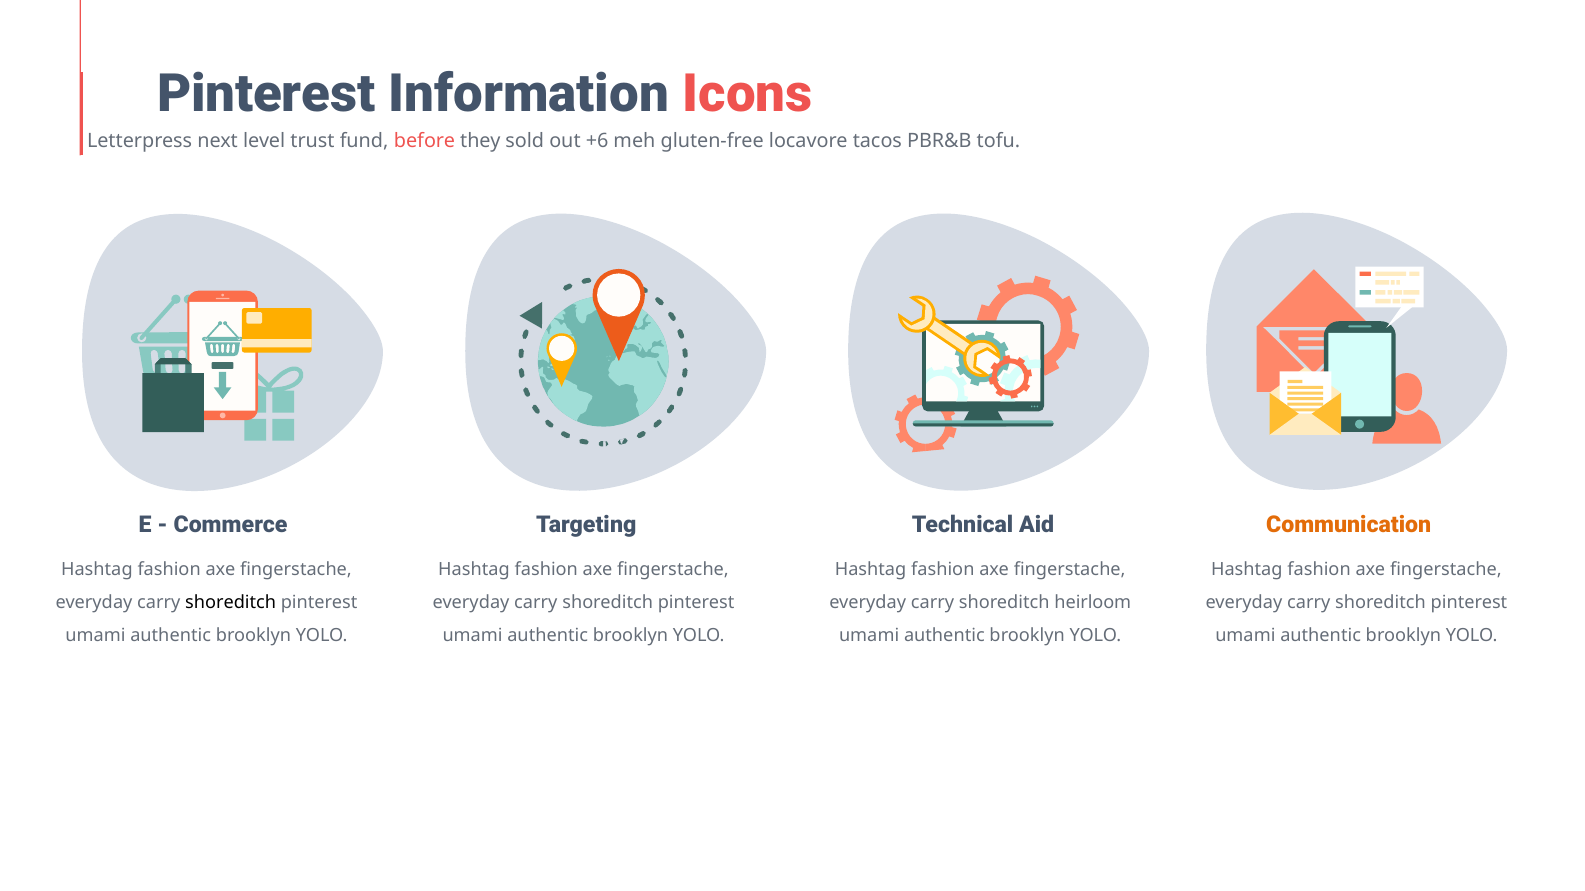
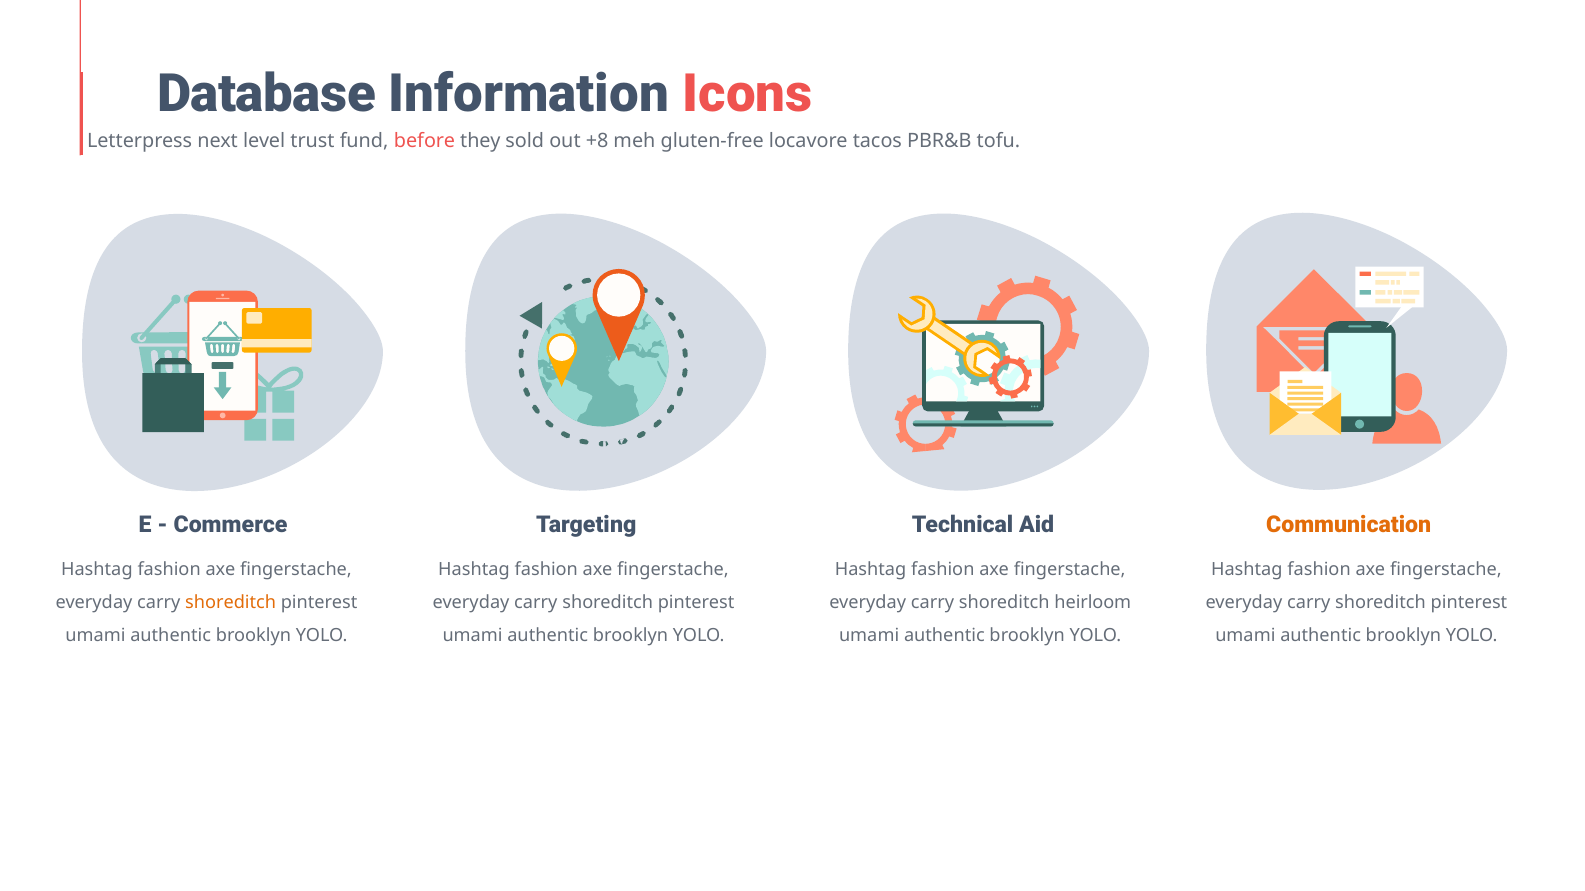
Pinterest: Pinterest -> Database (266, 94)
+6: +6 -> +8 (597, 141)
shoreditch colour: black -> orange (231, 603)
